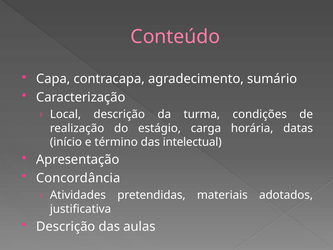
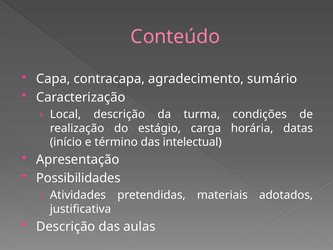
Concordância: Concordância -> Possibilidades (78, 178)
